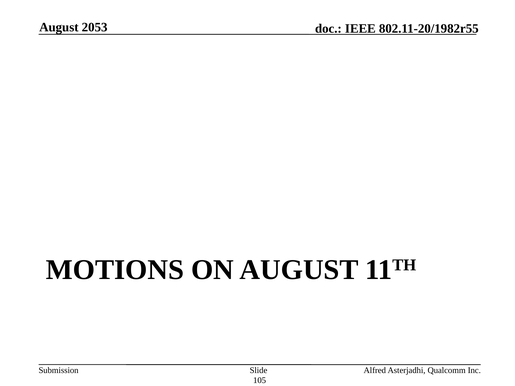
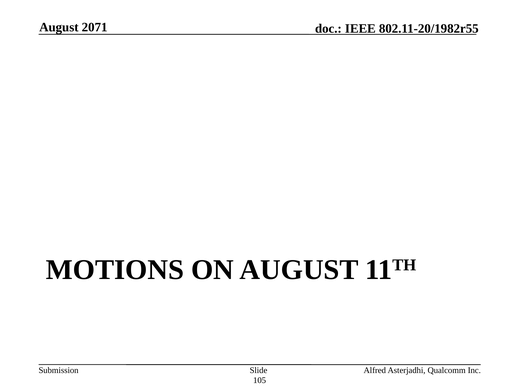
2053: 2053 -> 2071 (95, 27)
